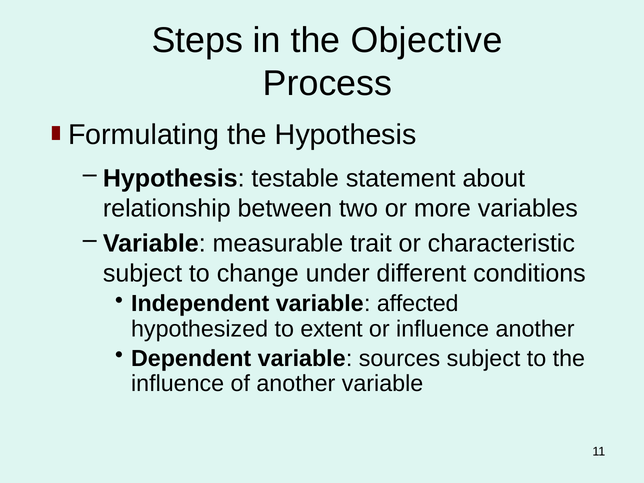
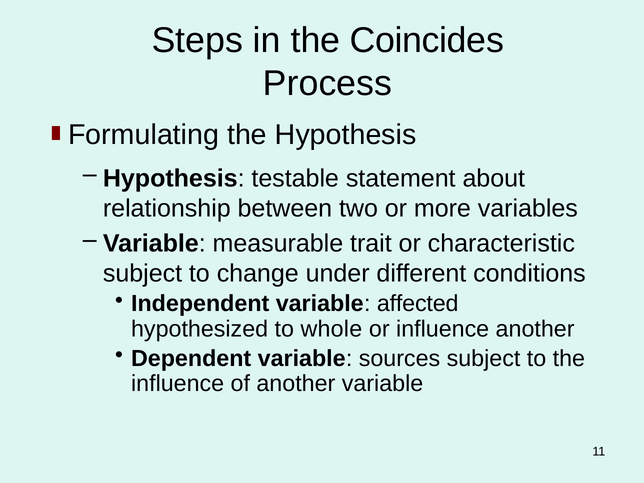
Objective: Objective -> Coincides (427, 41)
extent: extent -> whole (331, 329)
